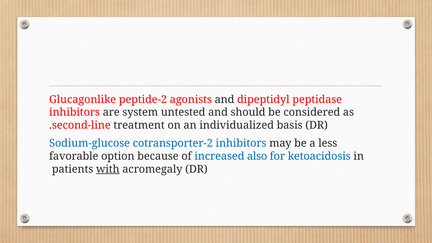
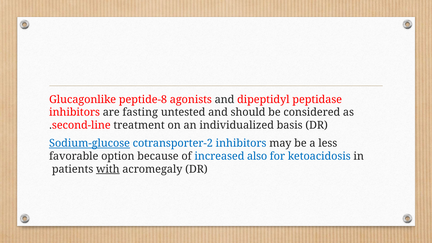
peptide-2: peptide-2 -> peptide-8 (143, 99)
system: system -> fasting (140, 112)
Sodium-glucose underline: none -> present (90, 143)
